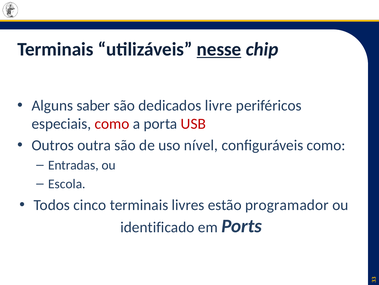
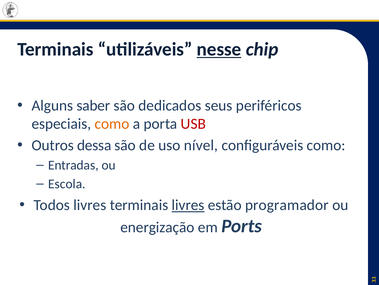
livre: livre -> seus (219, 105)
como colour: red -> orange (112, 124)
outra: outra -> dessa (94, 145)
Todos cinco: cinco -> livres (90, 205)
livres underline: none -> present (188, 205)
identificado: identificado -> energização (157, 227)
